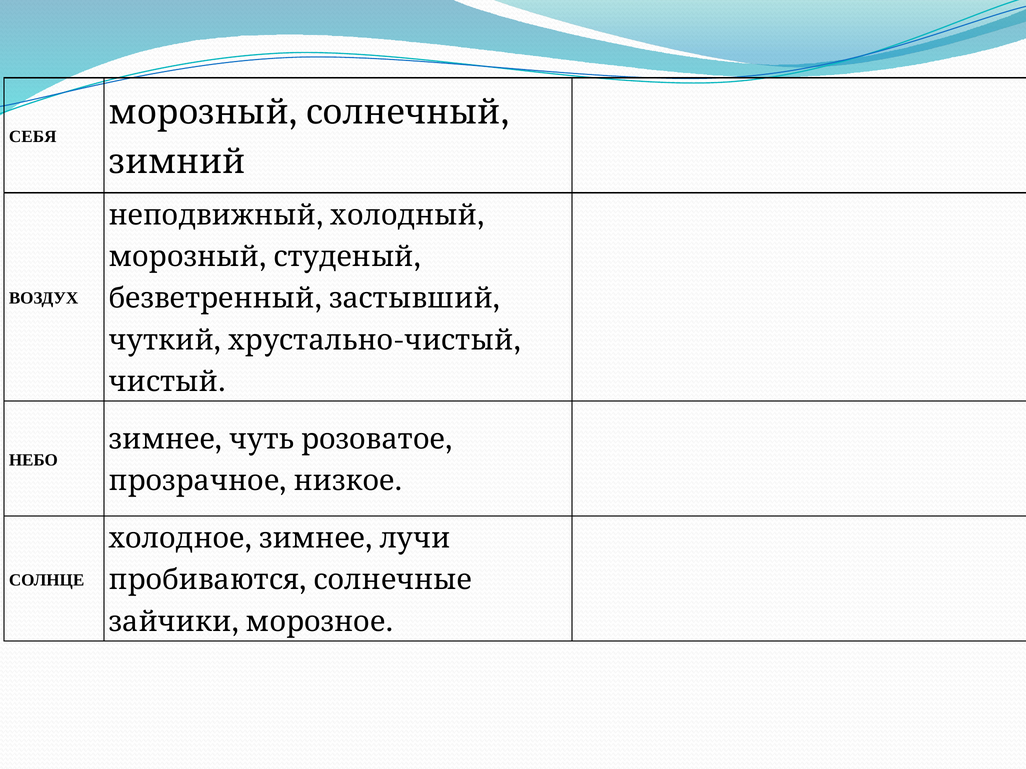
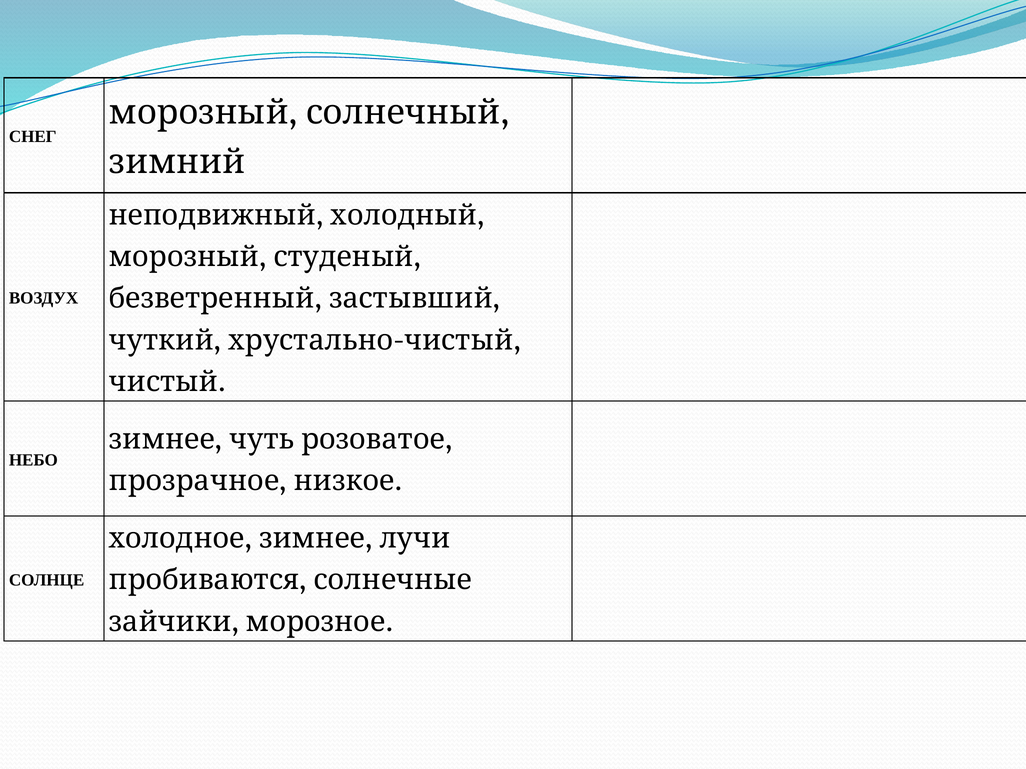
СЕБЯ: СЕБЯ -> СНЕГ (33, 137)
